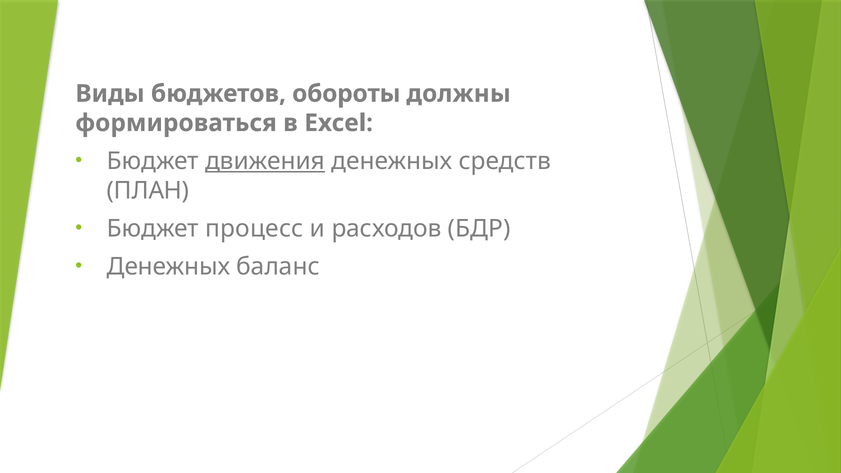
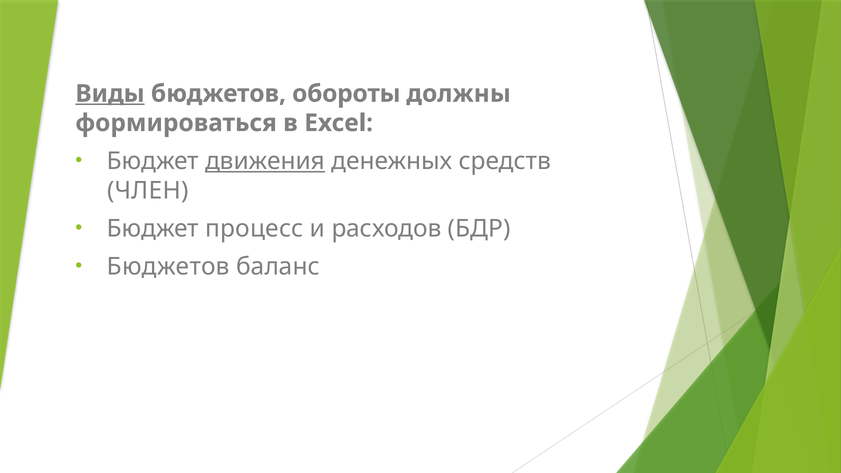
Виды underline: none -> present (110, 94)
ПЛАН: ПЛАН -> ЧЛЕН (148, 191)
Денежных: Денежных -> Бюджетов (168, 267)
